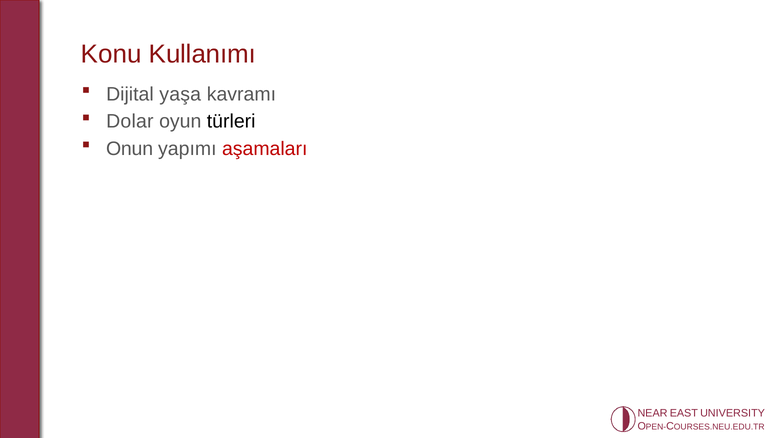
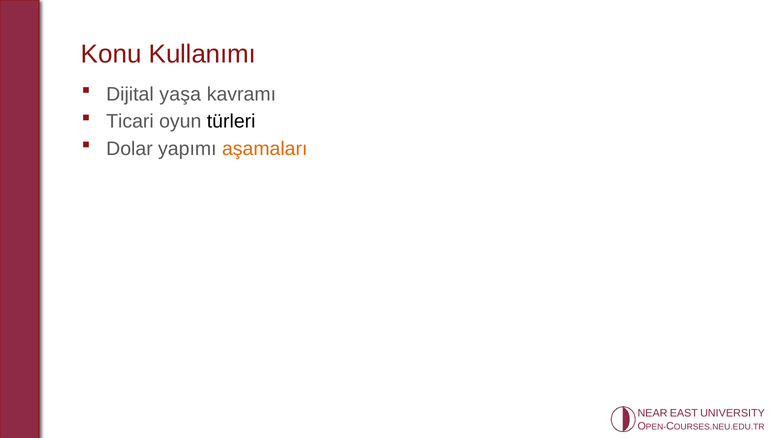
Dolar: Dolar -> Ticari (130, 122)
Onun: Onun -> Dolar (129, 149)
aşamaları colour: red -> orange (265, 149)
